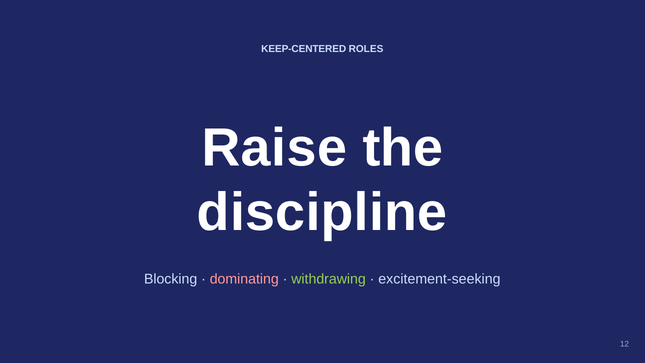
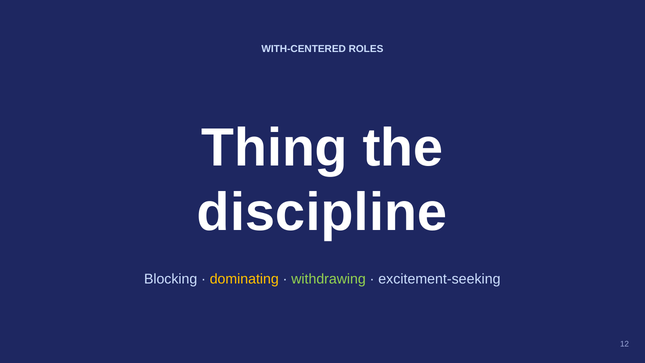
KEEP-CENTERED: KEEP-CENTERED -> WITH-CENTERED (304, 49)
Raise: Raise -> Thing (274, 148)
dominating colour: pink -> yellow (244, 279)
